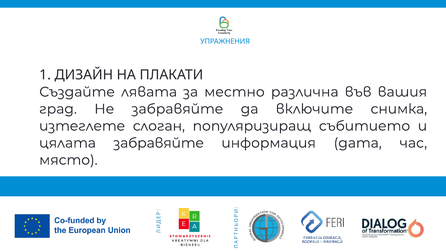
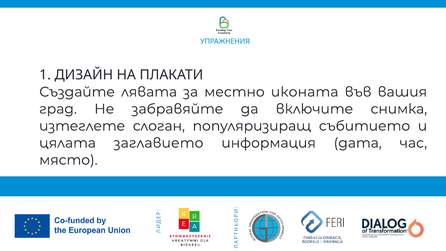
различна: различна -> иконата (305, 92)
цялата забравяйте: забравяйте -> заглавието (159, 143)
